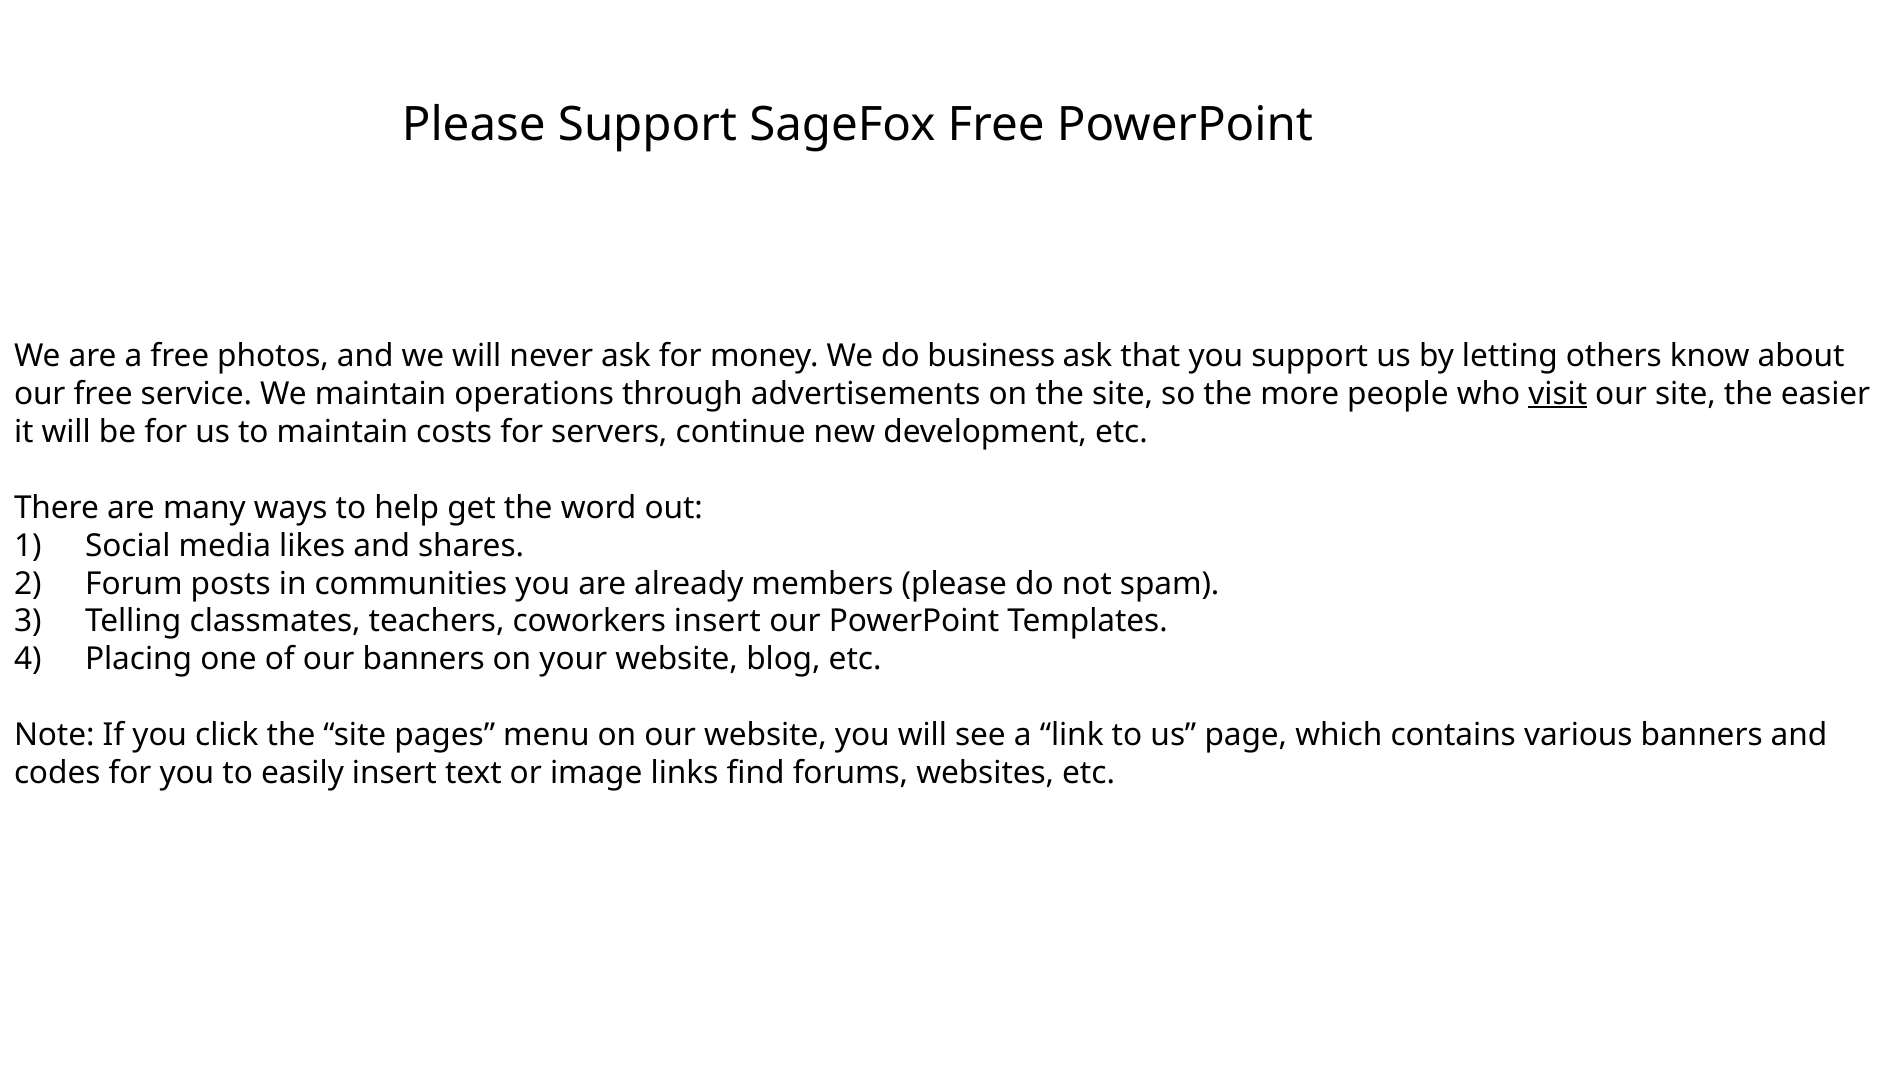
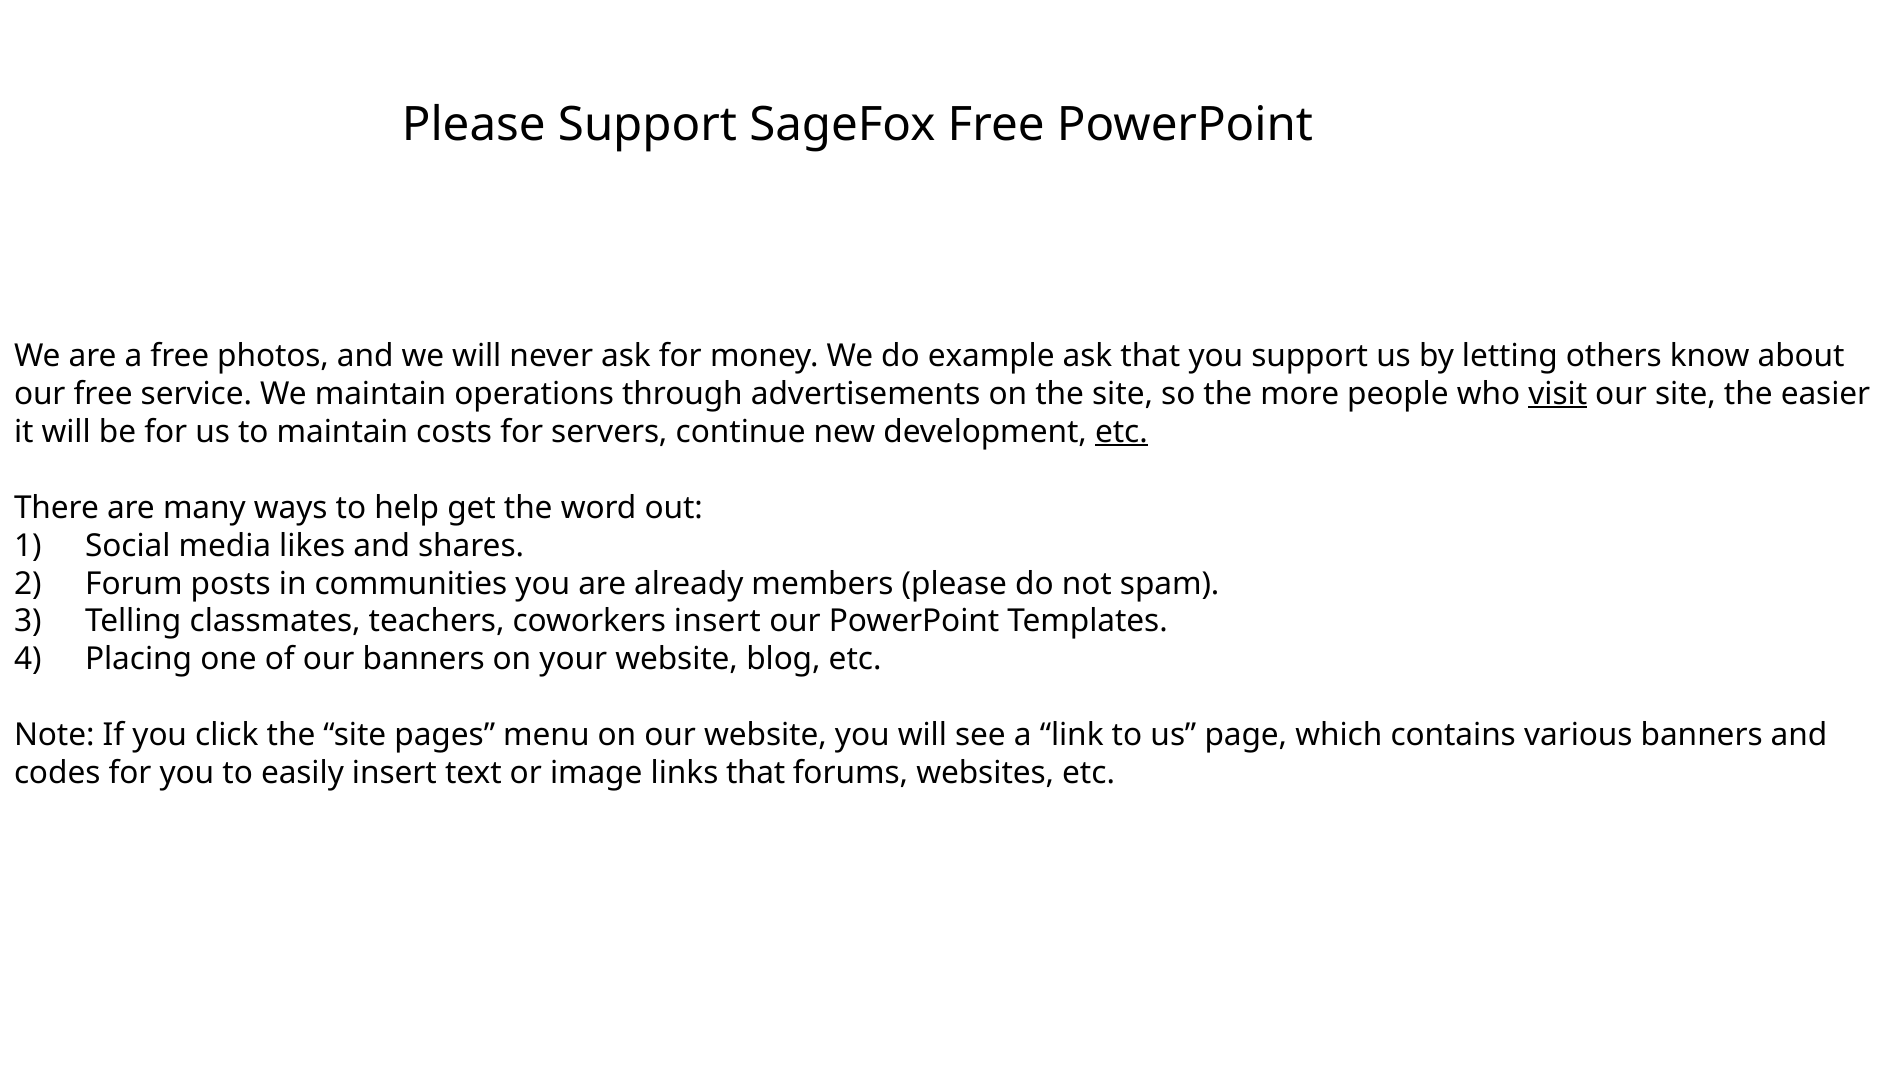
business: business -> example (991, 356)
etc underline: none -> present (1121, 432)
links find: find -> that (756, 773)
